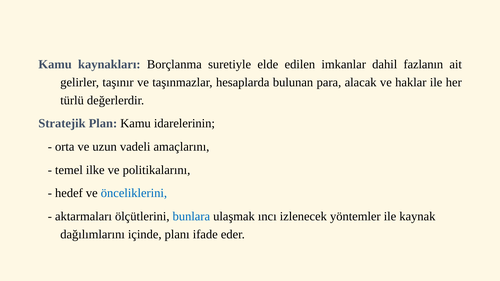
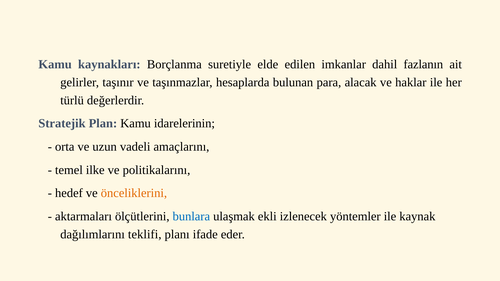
önceliklerini colour: blue -> orange (134, 193)
ıncı: ıncı -> ekli (267, 216)
içinde: içinde -> teklifi (145, 234)
